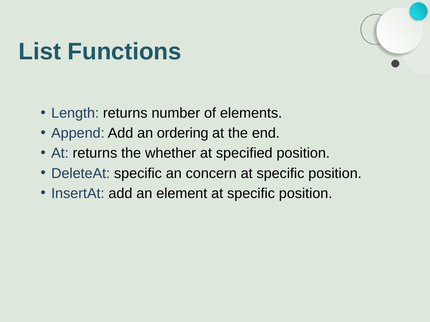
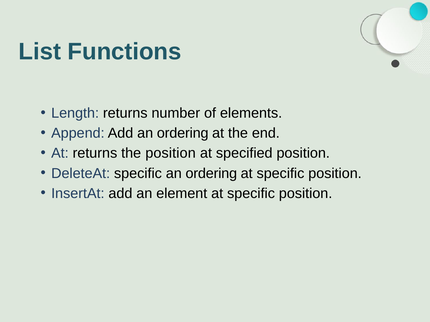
the whether: whether -> position (171, 153)
concern: concern -> ordering (211, 174)
